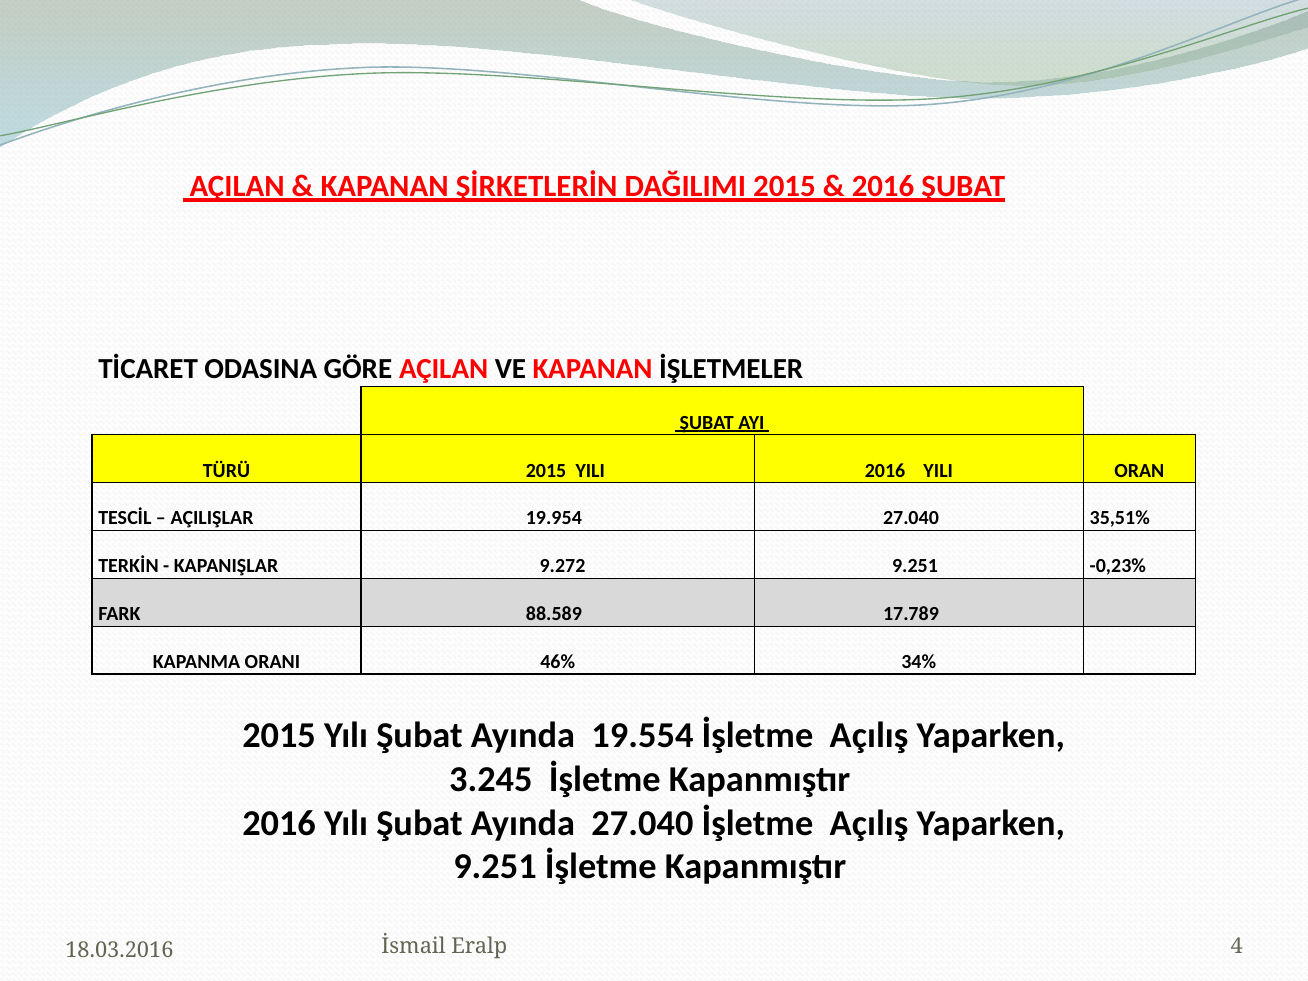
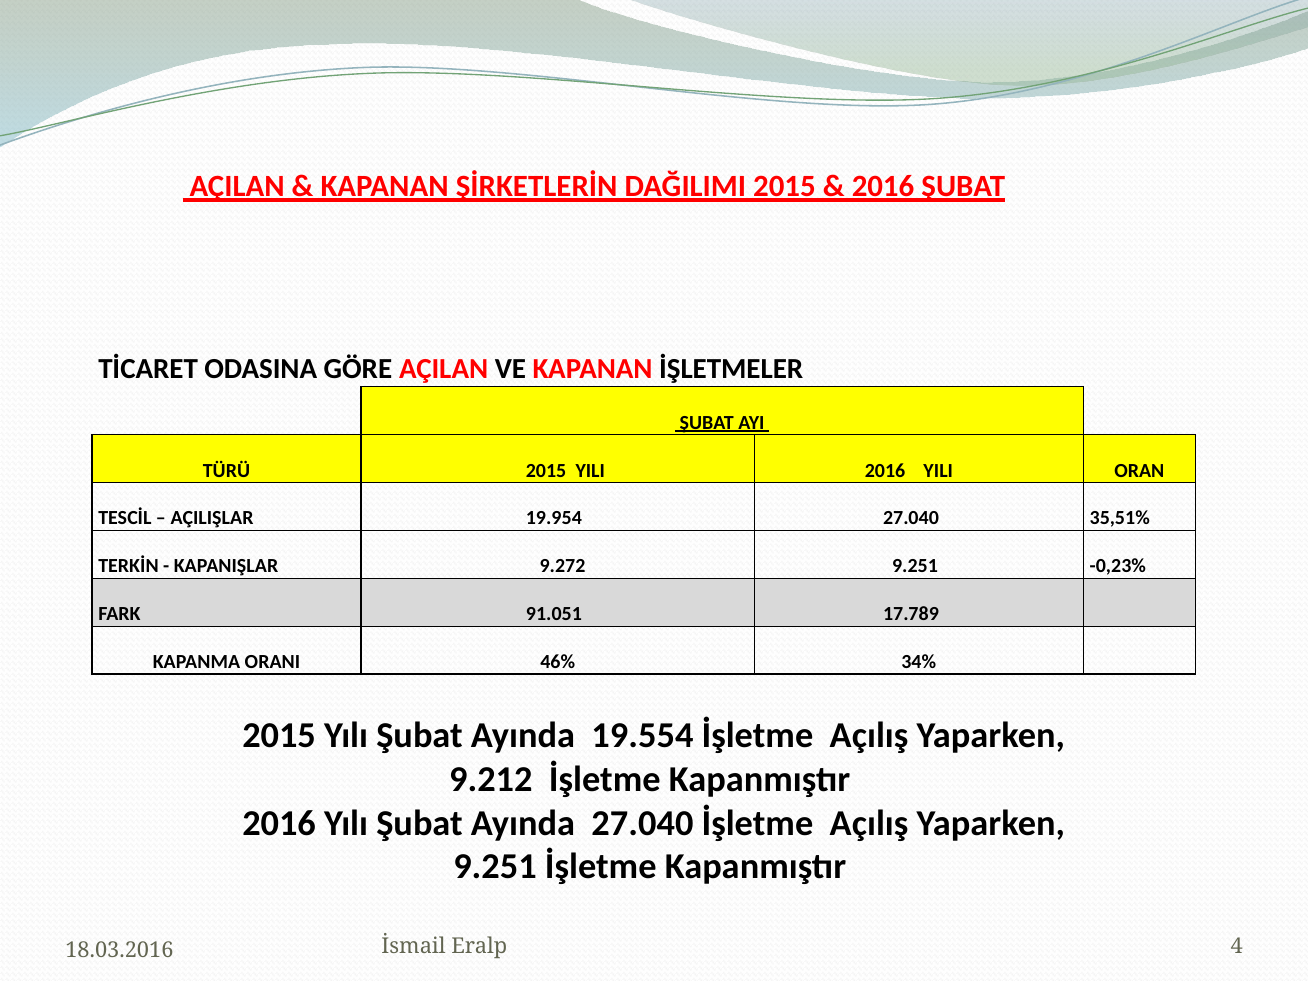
88.589: 88.589 -> 91.051 (554, 614)
3.245: 3.245 -> 9.212 (491, 779)
